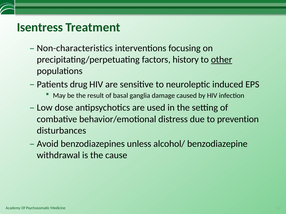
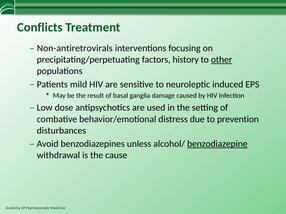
Isentress: Isentress -> Conflicts (40, 27)
Non-characteristics: Non-characteristics -> Non-antiretrovirals (75, 48)
drug: drug -> mild (79, 85)
benzodiazepine underline: none -> present (217, 144)
